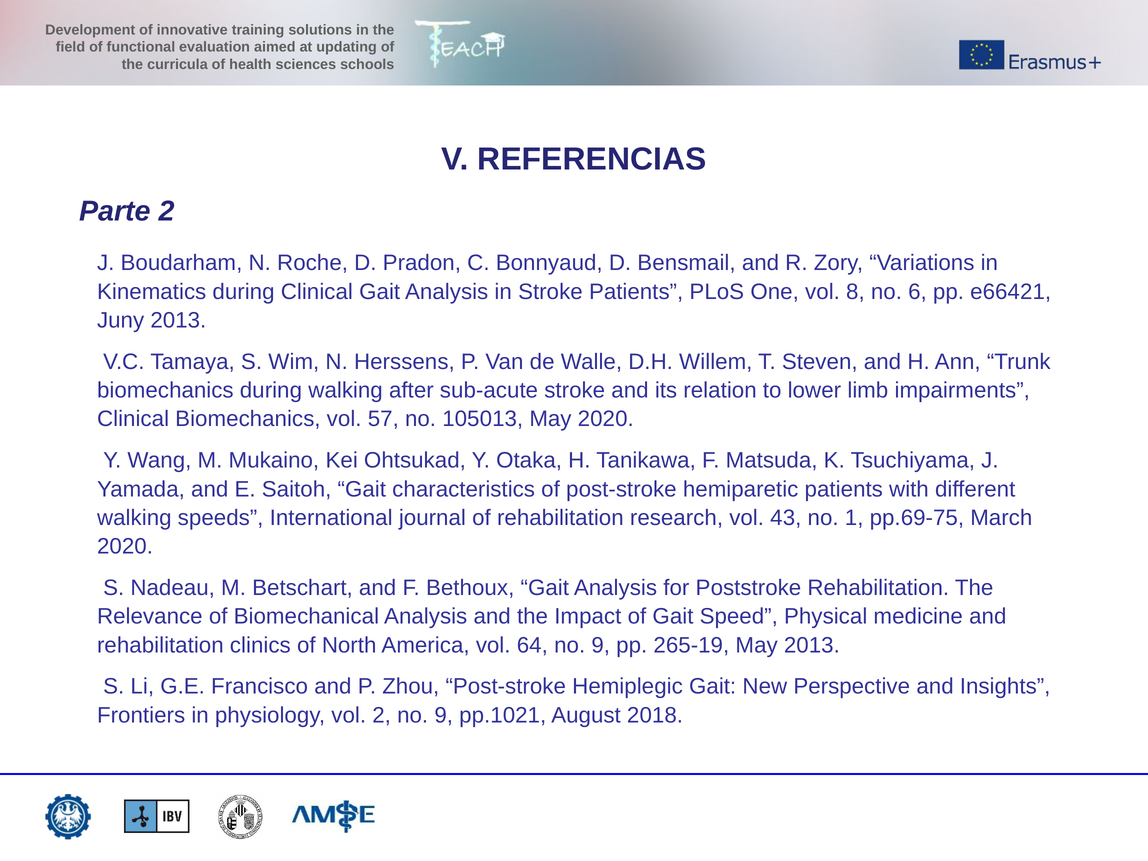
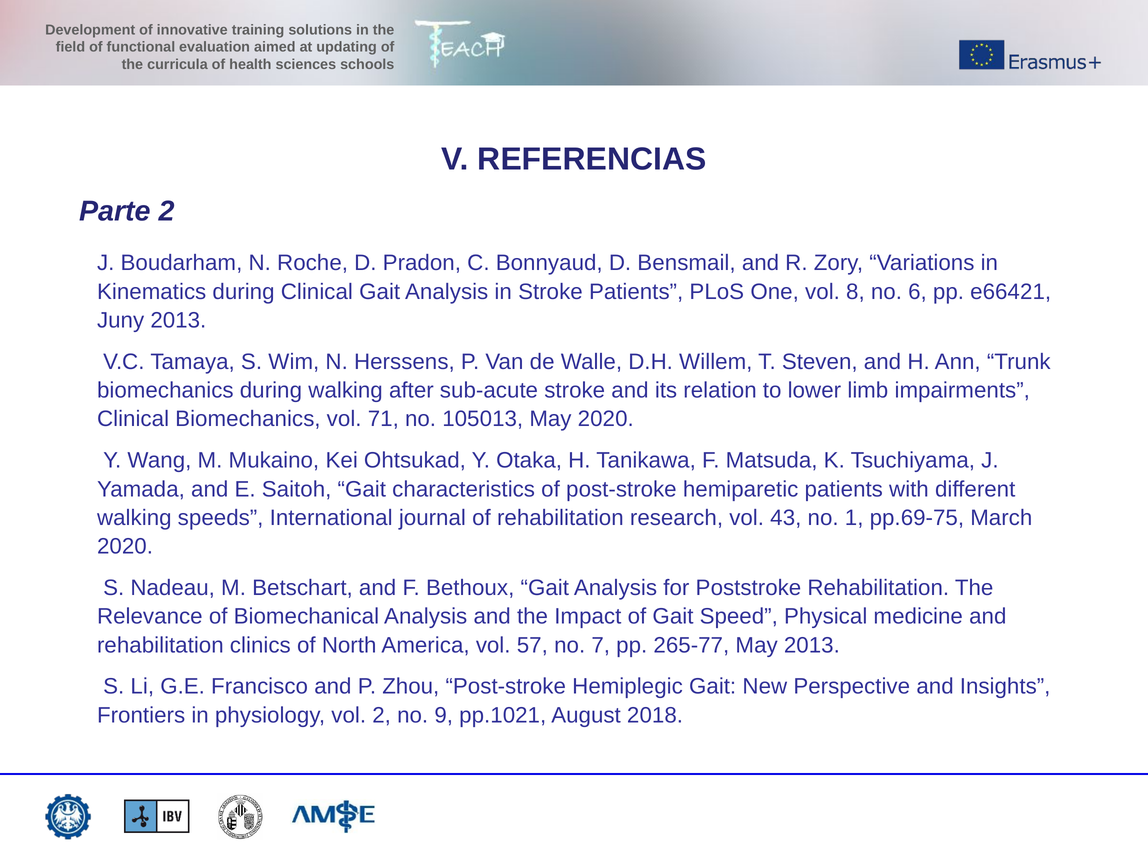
57: 57 -> 71 (383, 419)
64: 64 -> 57 (532, 645)
9: 9 -> 7 (601, 645)
265-19: 265-19 -> 265-77 (691, 645)
